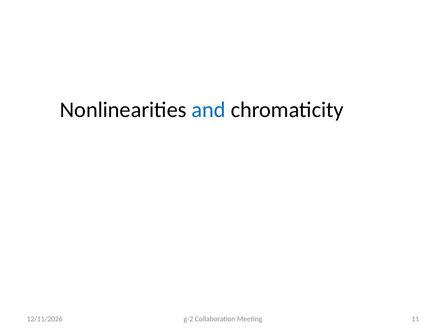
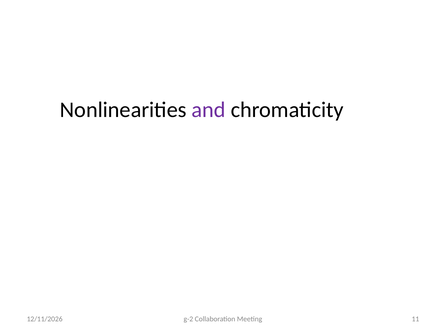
and colour: blue -> purple (209, 110)
